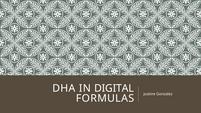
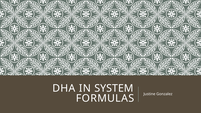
DIGITAL: DIGITAL -> SYSTEM (114, 88)
